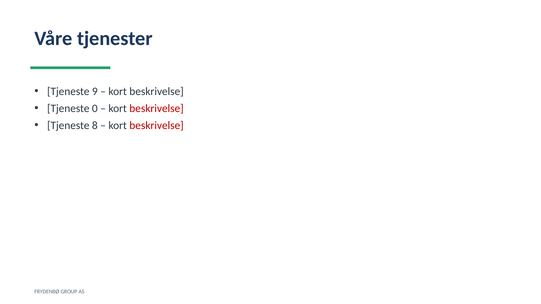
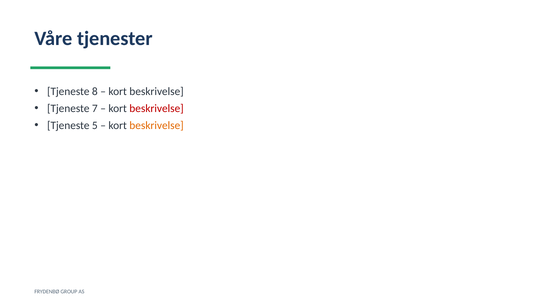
9: 9 -> 8 (95, 92)
0: 0 -> 7 (95, 109)
8: 8 -> 5 (95, 125)
beskrivelse colour: red -> orange (157, 125)
